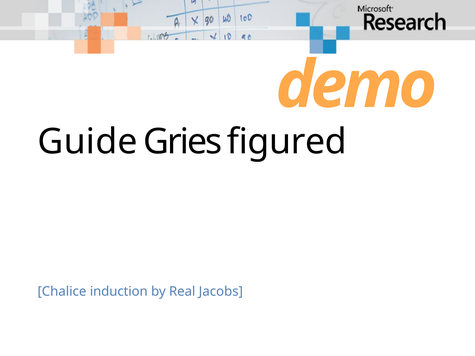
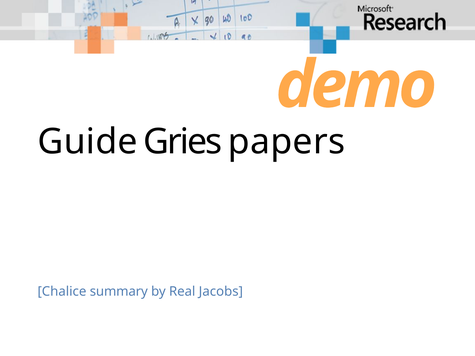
figured: figured -> papers (287, 142)
induction: induction -> summary (119, 292)
